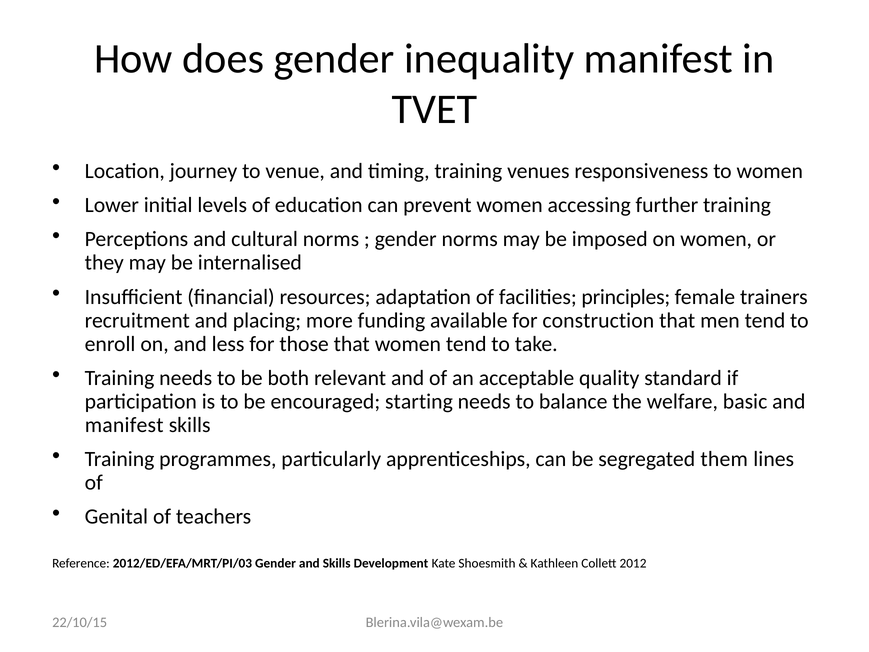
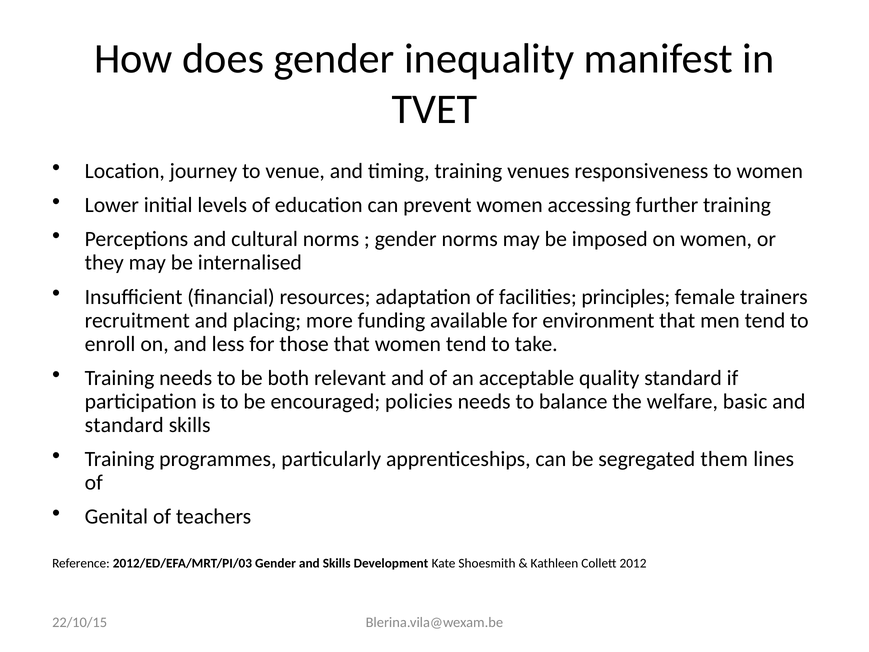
construction: construction -> environment (598, 320)
starting: starting -> policies (419, 401)
manifest: manifest -> standard (124, 425)
